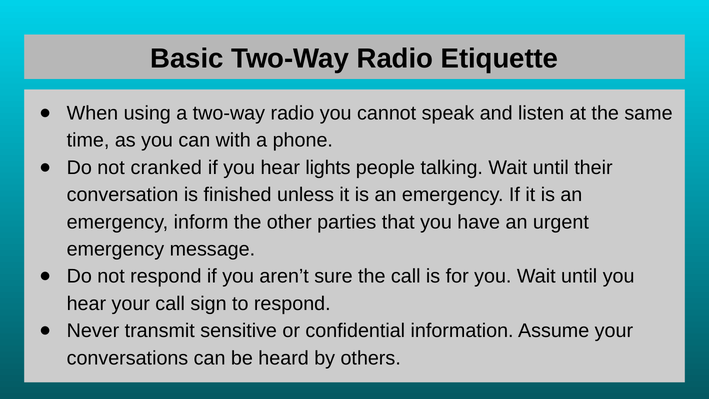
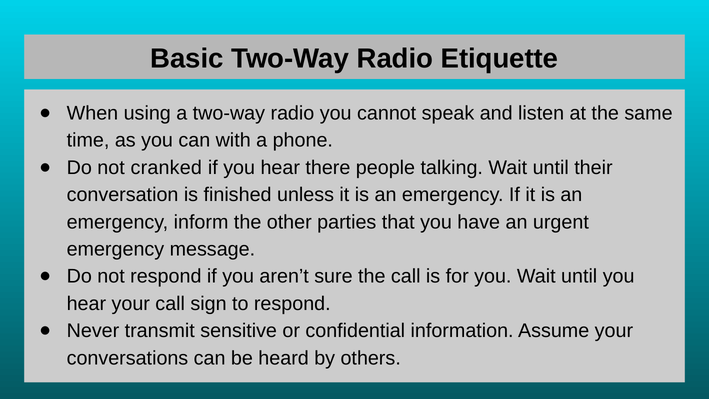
lights: lights -> there (328, 168)
